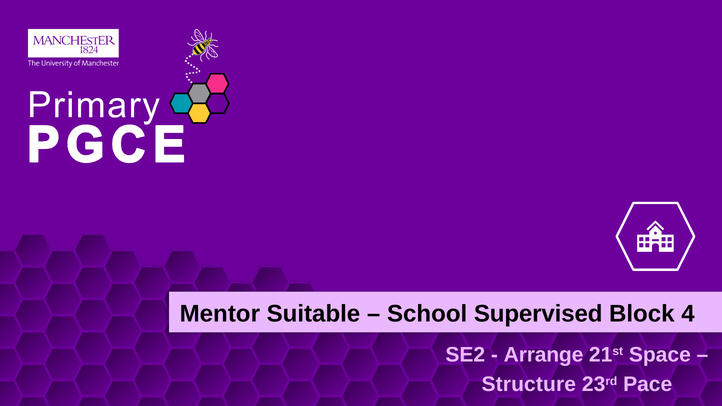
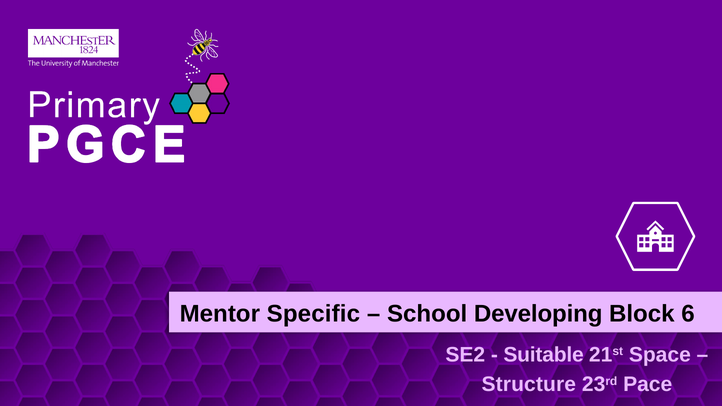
Suitable: Suitable -> Specific (313, 314)
Supervised: Supervised -> Developing (538, 314)
4: 4 -> 6 (688, 314)
Arrange: Arrange -> Suitable (544, 355)
